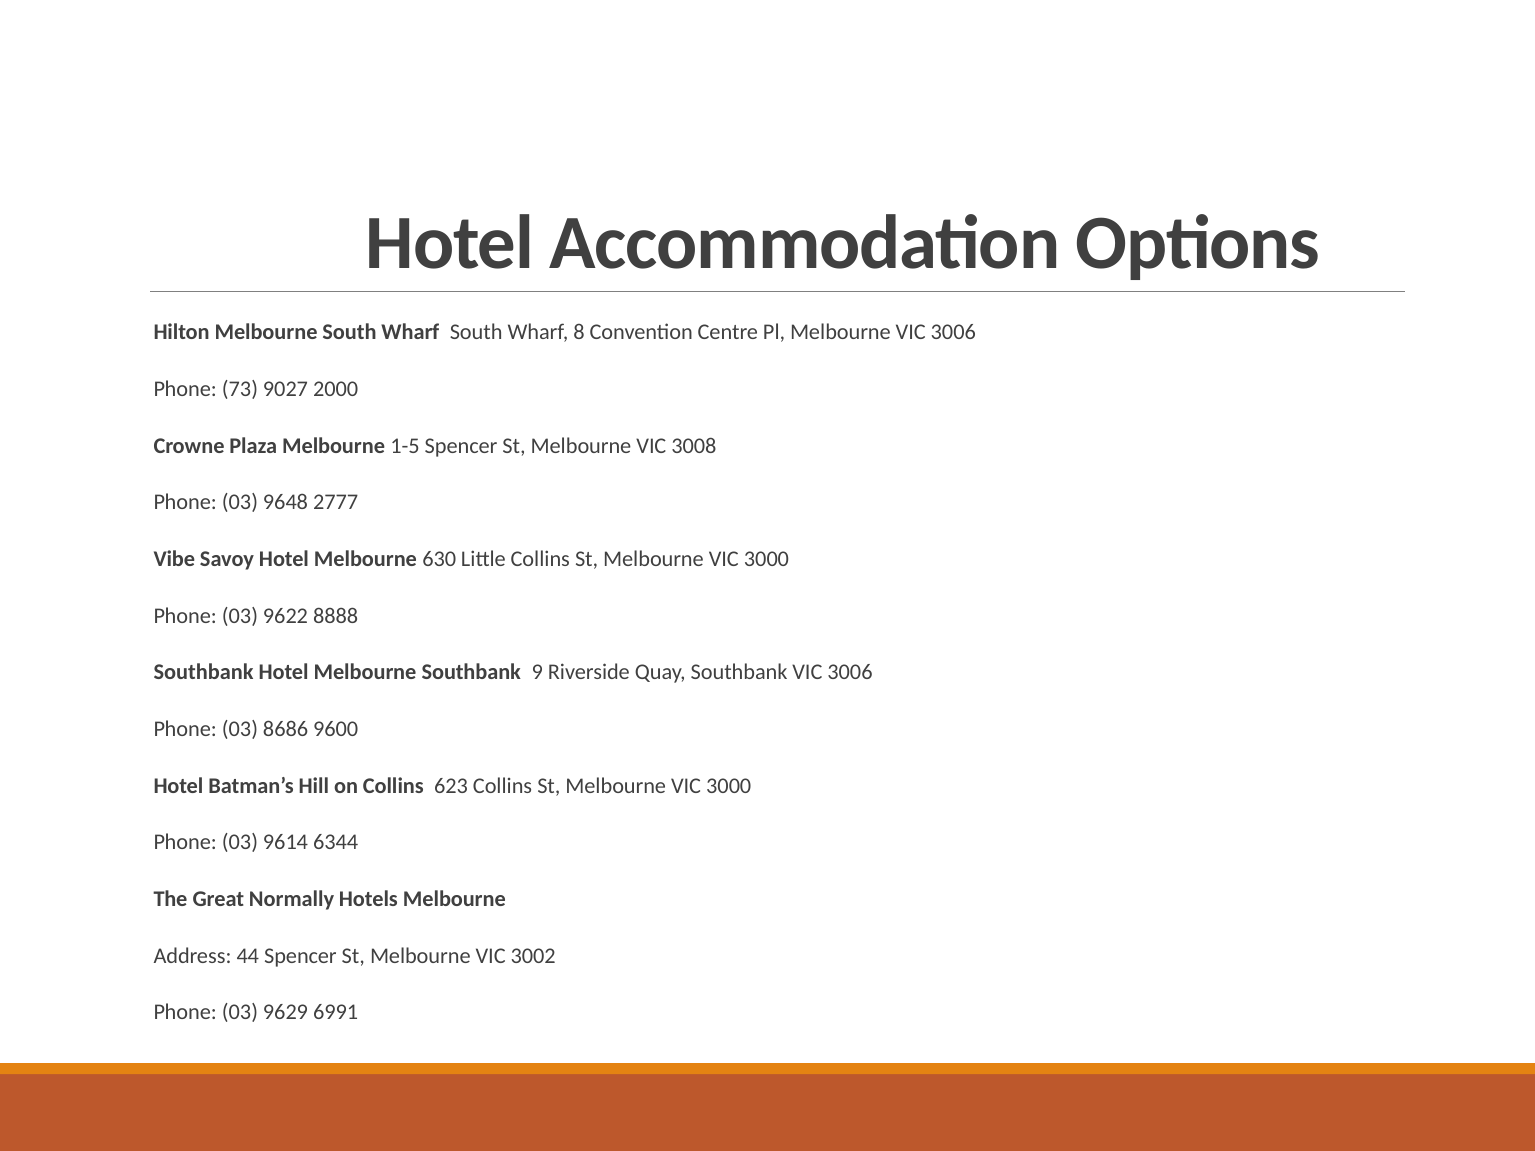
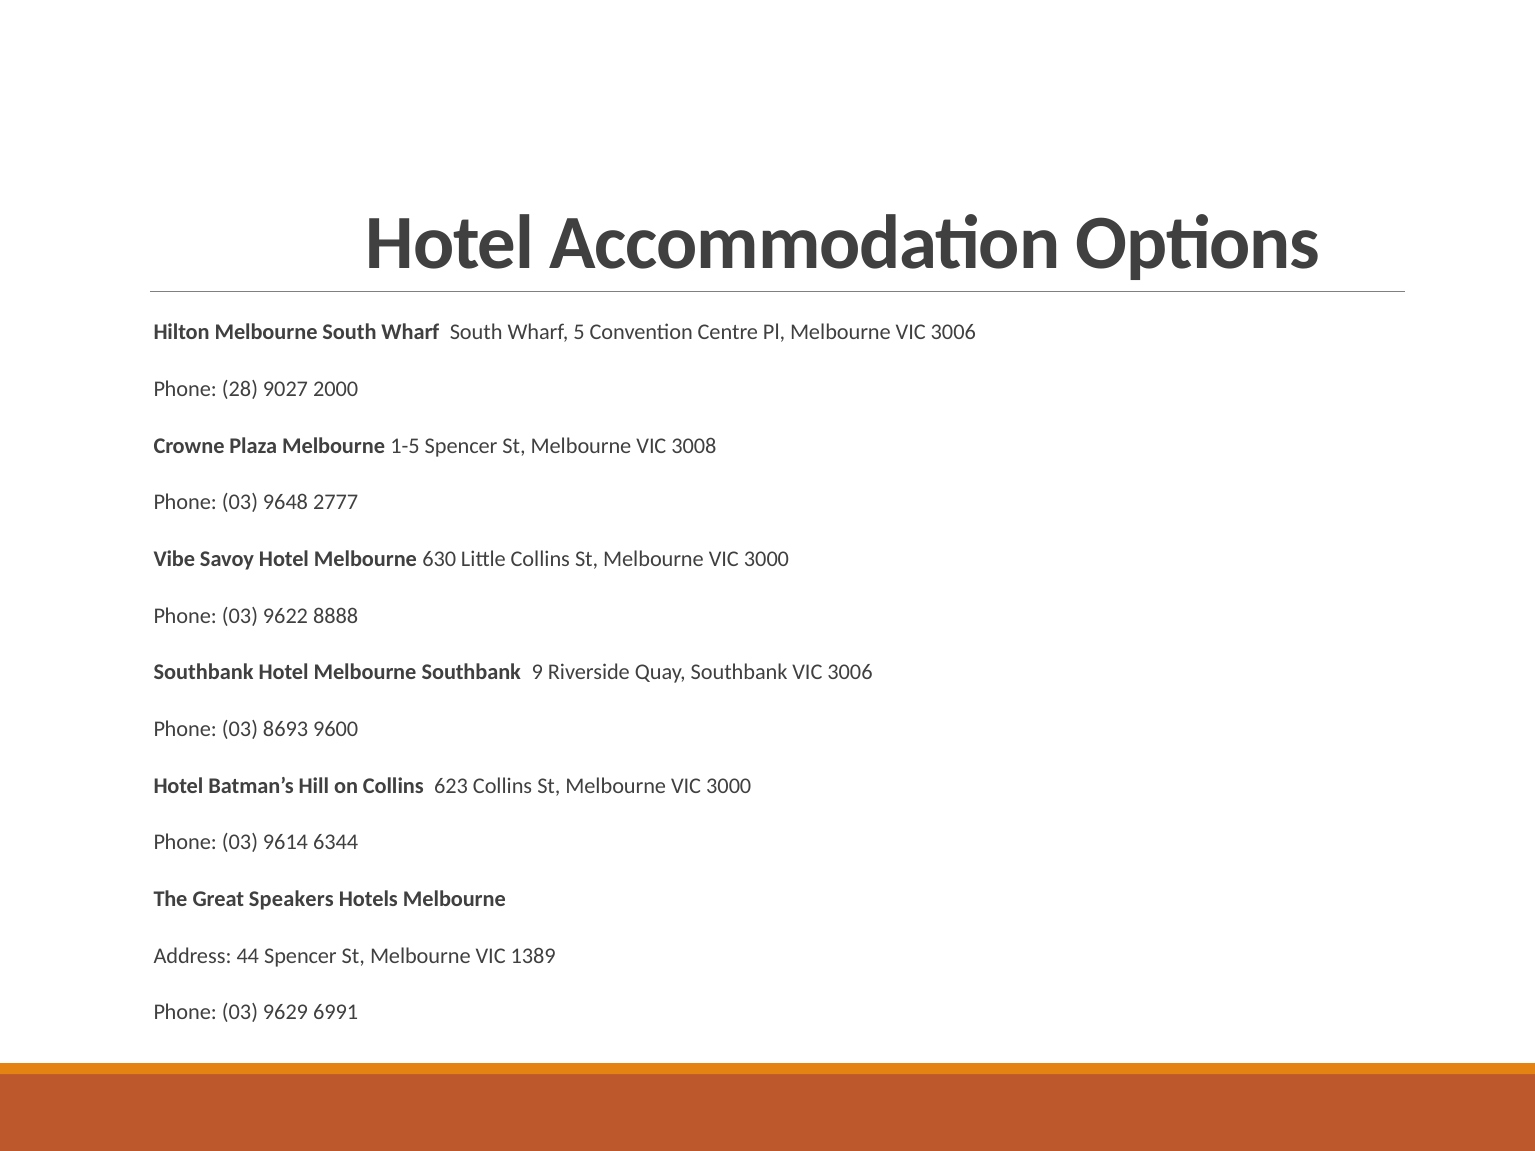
8: 8 -> 5 (579, 332)
73: 73 -> 28 (240, 389)
8686: 8686 -> 8693 (286, 729)
Normally: Normally -> Speakers (291, 899)
3002: 3002 -> 1389 (533, 956)
